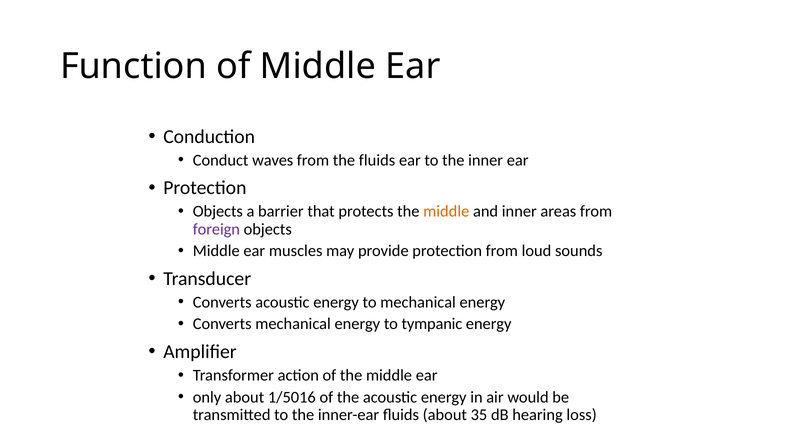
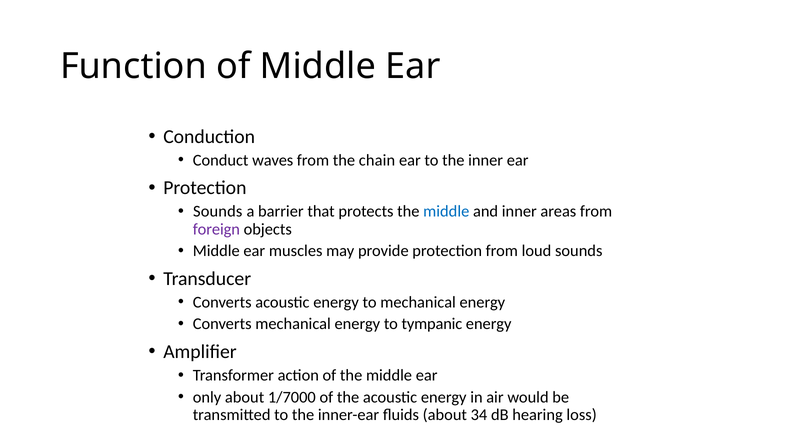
the fluids: fluids -> chain (377, 160)
Objects: Objects -> Sounds (218, 211)
middle colour: orange -> blue (446, 211)
1/5016: 1/5016 -> 1/7000 (292, 397)
35: 35 -> 34 (479, 415)
